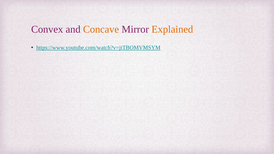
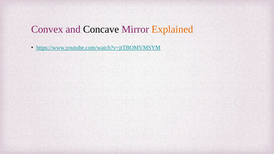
Concave colour: orange -> black (101, 29)
